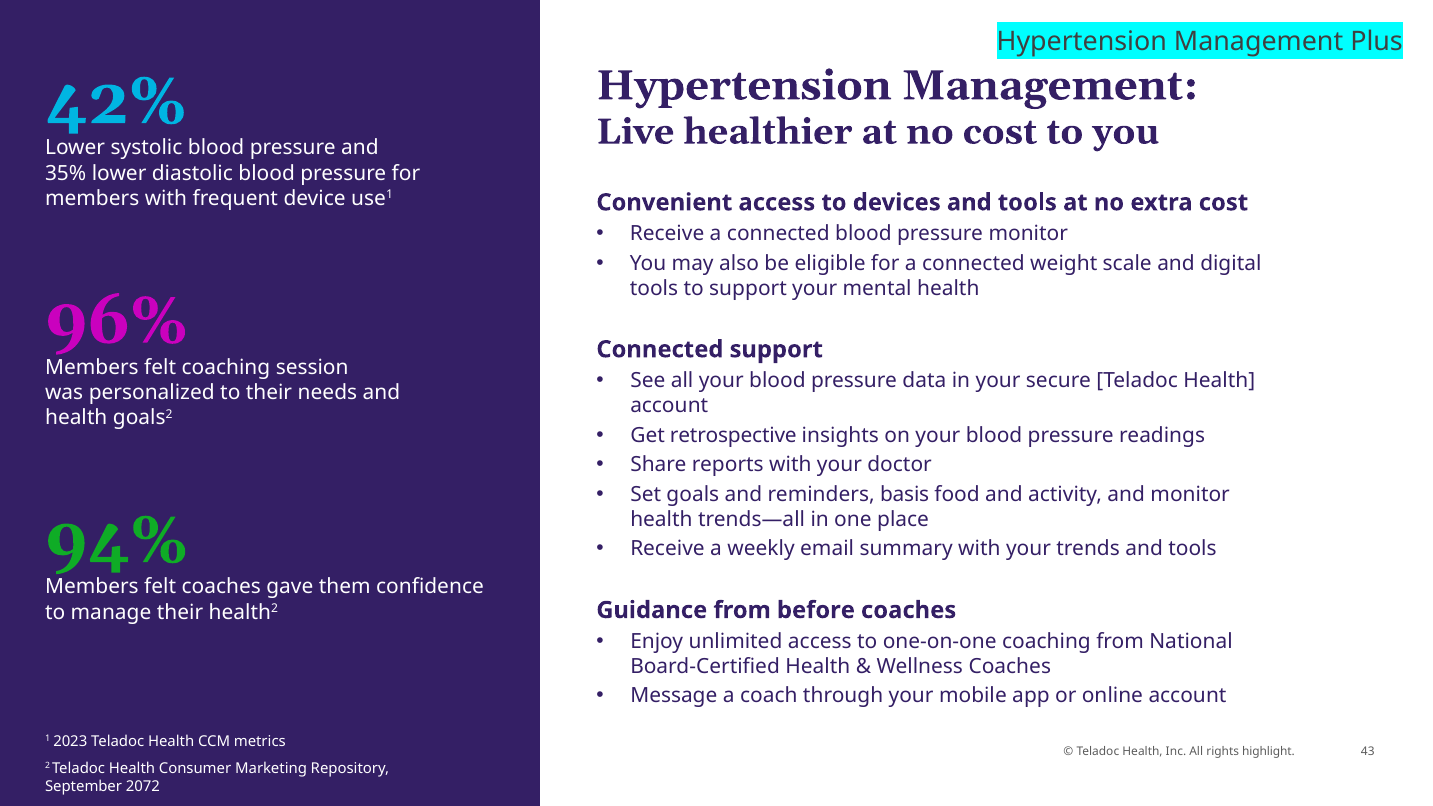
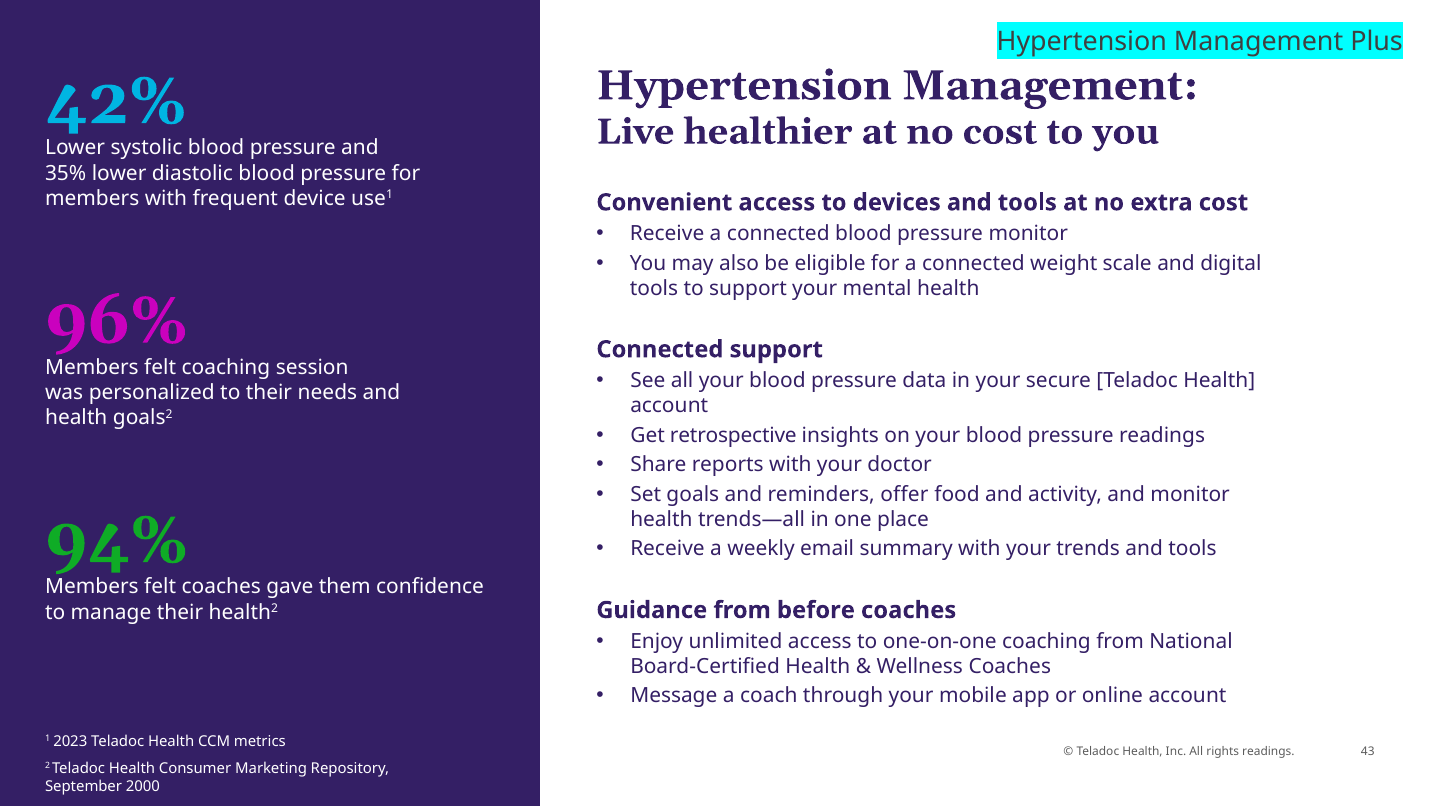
basis: basis -> offer (904, 494)
rights highlight: highlight -> readings (1268, 751)
2072: 2072 -> 2000 (143, 786)
